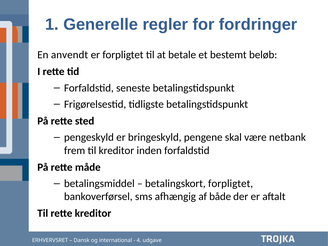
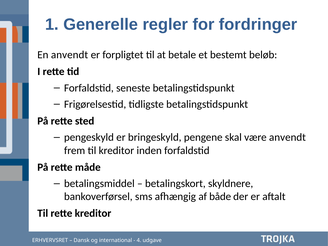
være netbank: netbank -> anvendt (287, 137)
betalingskort forpligtet: forpligtet -> skyldnere (231, 184)
